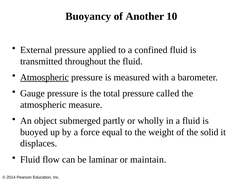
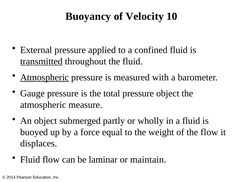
Another: Another -> Velocity (145, 16)
transmitted underline: none -> present (41, 61)
pressure called: called -> object (168, 94)
the solid: solid -> flow (209, 132)
